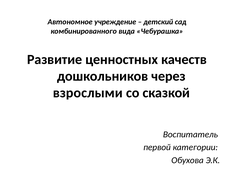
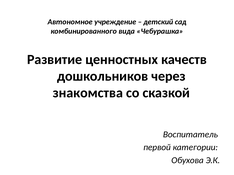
взрослыми: взрослыми -> знакомства (88, 93)
